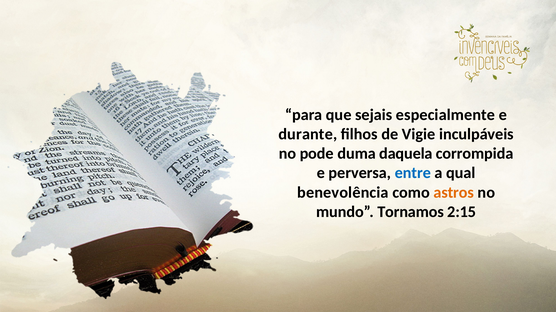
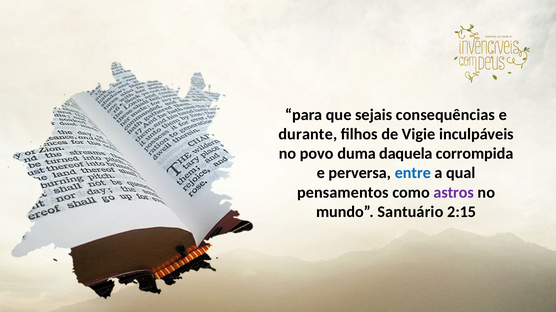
especialmente: especialmente -> consequências (446, 115)
pode: pode -> povo (317, 154)
benevolência: benevolência -> pensamentos (343, 193)
astros colour: orange -> purple (454, 193)
Tornamos: Tornamos -> Santuário (410, 212)
